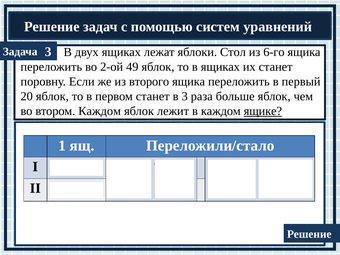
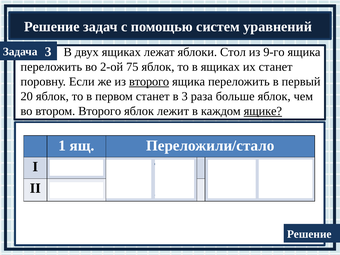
6-го: 6-го -> 9-го (274, 52)
49: 49 -> 75 (132, 67)
второго underline: none -> present (149, 82)
втором Каждом: Каждом -> Второго (100, 111)
